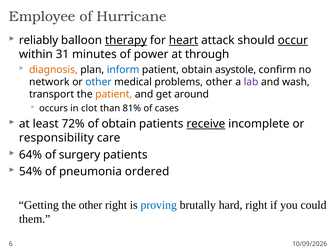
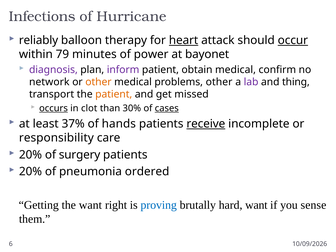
Employee: Employee -> Infections (42, 17)
therapy underline: present -> none (126, 40)
31: 31 -> 79 (62, 54)
through: through -> bayonet (207, 54)
diagnosis colour: orange -> purple (53, 70)
inform colour: blue -> purple (123, 70)
obtain asystole: asystole -> medical (236, 70)
other colour: blue -> orange (98, 82)
wash: wash -> thing (296, 82)
around: around -> missed (191, 94)
occurs underline: none -> present (54, 108)
81%: 81% -> 30% (132, 108)
cases underline: none -> present (167, 108)
72%: 72% -> 37% (73, 124)
of obtain: obtain -> hands (119, 124)
64%: 64% -> 20% (30, 155)
54%: 54% -> 20% (30, 171)
the other: other -> want (90, 205)
hard right: right -> want (256, 205)
could: could -> sense (313, 205)
